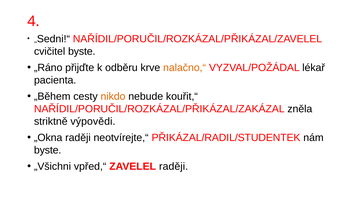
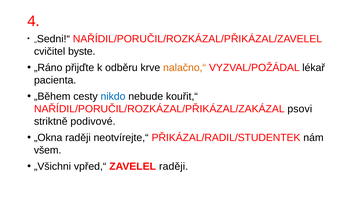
nikdo colour: orange -> blue (113, 97)
zněla: zněla -> psovi (300, 109)
výpovědi: výpovědi -> podivové (93, 122)
byste: byste -> všem (48, 151)
